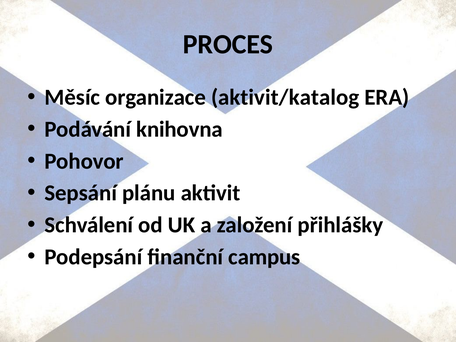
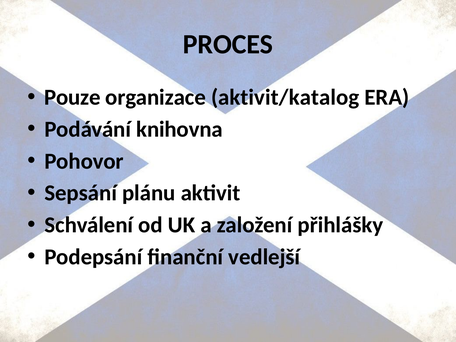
Měsíc: Měsíc -> Pouze (72, 97)
campus: campus -> vedlejší (264, 257)
